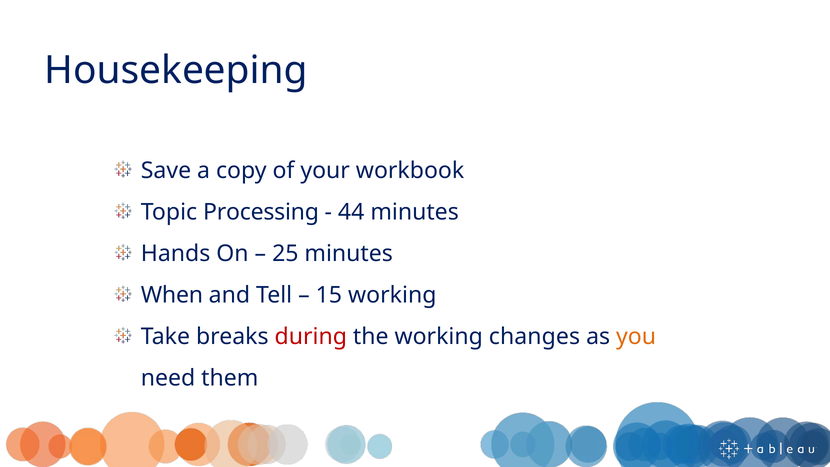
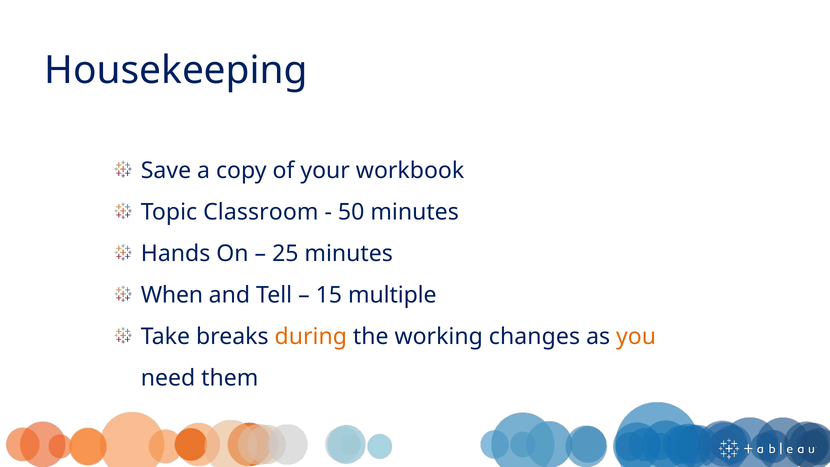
Processing: Processing -> Classroom (261, 212)
44: 44 -> 50 (351, 212)
15 working: working -> multiple (392, 295)
during colour: red -> orange (311, 337)
